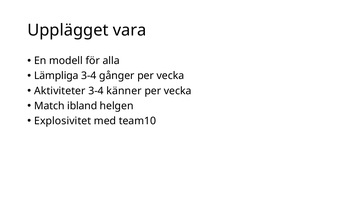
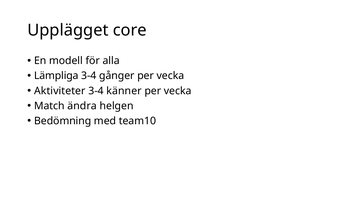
vara: vara -> core (130, 30)
ibland: ibland -> ändra (82, 106)
Explosivitet: Explosivitet -> Bedömning (63, 121)
